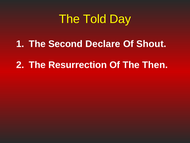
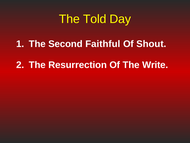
Declare: Declare -> Faithful (103, 44)
Then: Then -> Write (155, 65)
